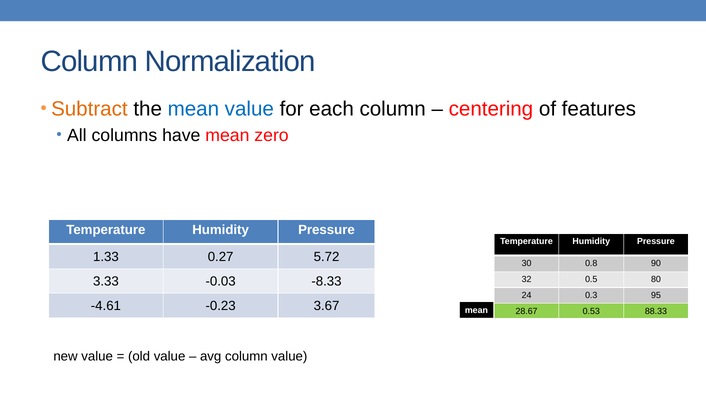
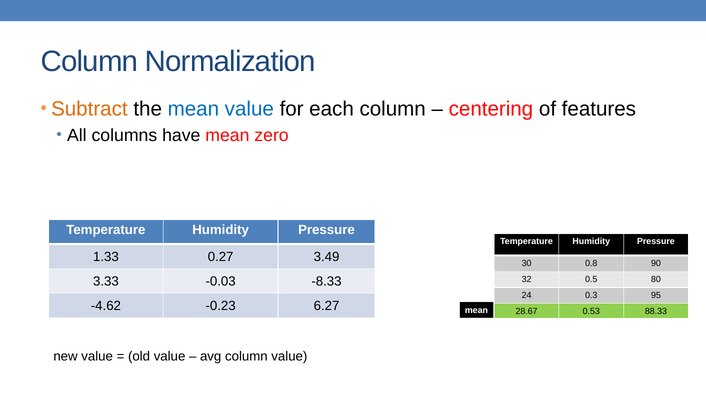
5.72: 5.72 -> 3.49 (327, 257)
-4.61: -4.61 -> -4.62 (106, 306)
3.67: 3.67 -> 6.27 (327, 306)
